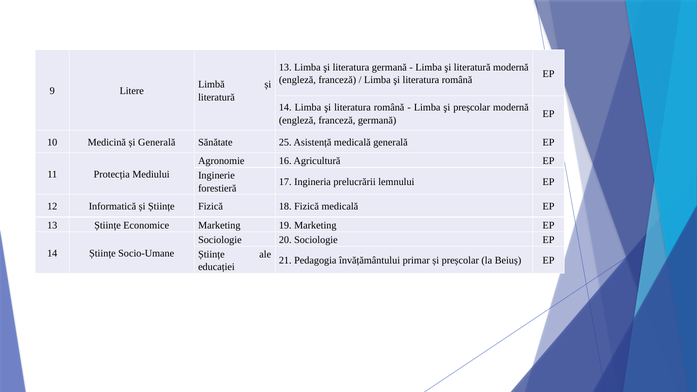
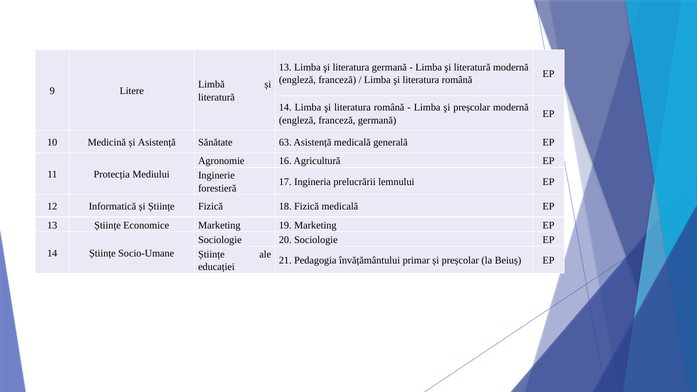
și Generală: Generală -> Asistență (157, 142)
25: 25 -> 63 (285, 142)
